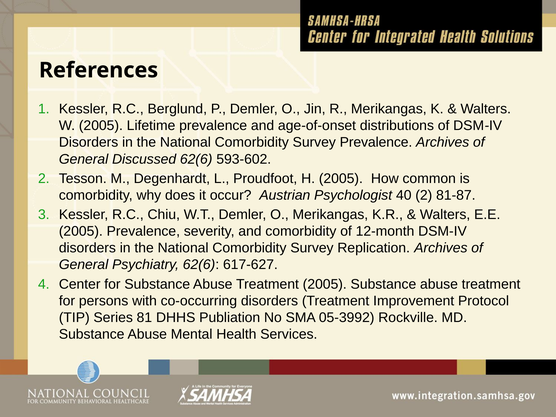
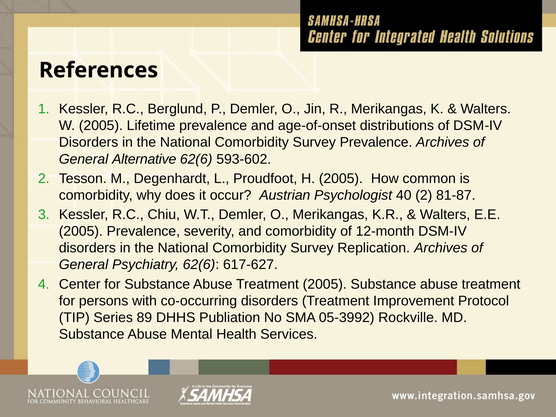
Discussed: Discussed -> Alternative (144, 159)
81: 81 -> 89 (144, 318)
